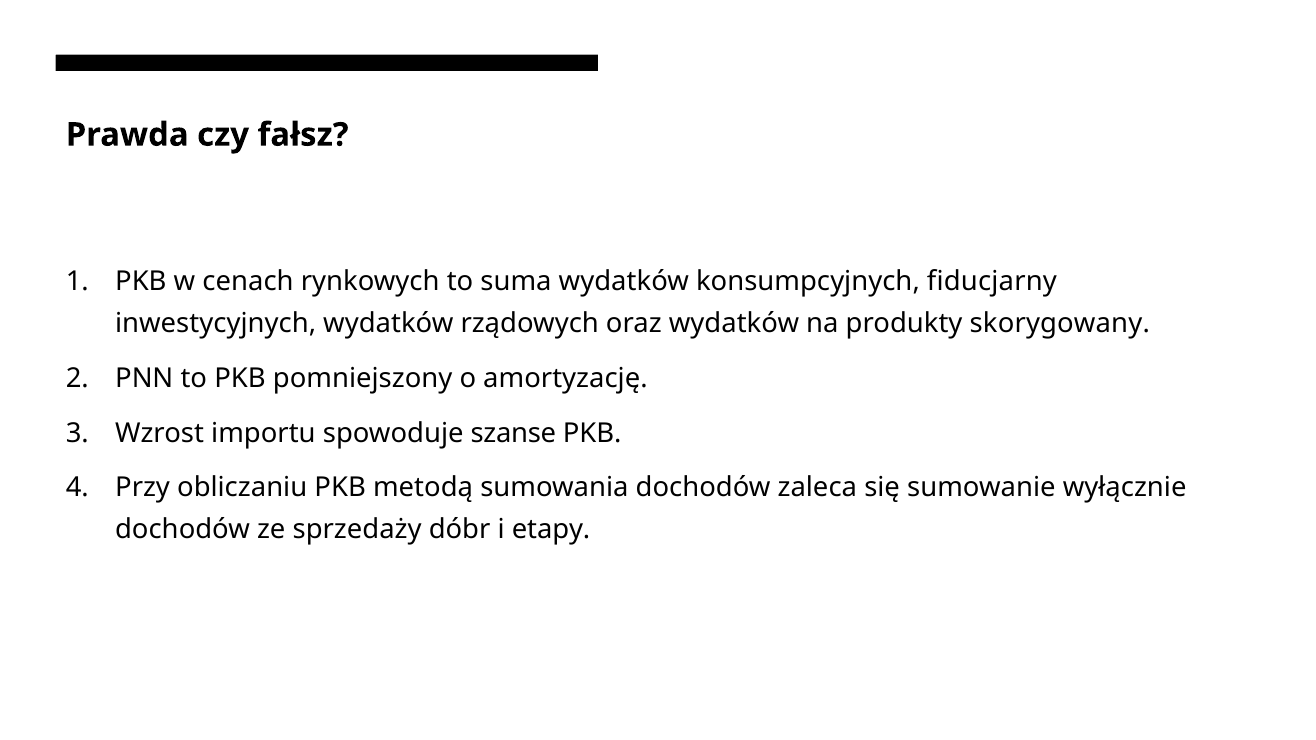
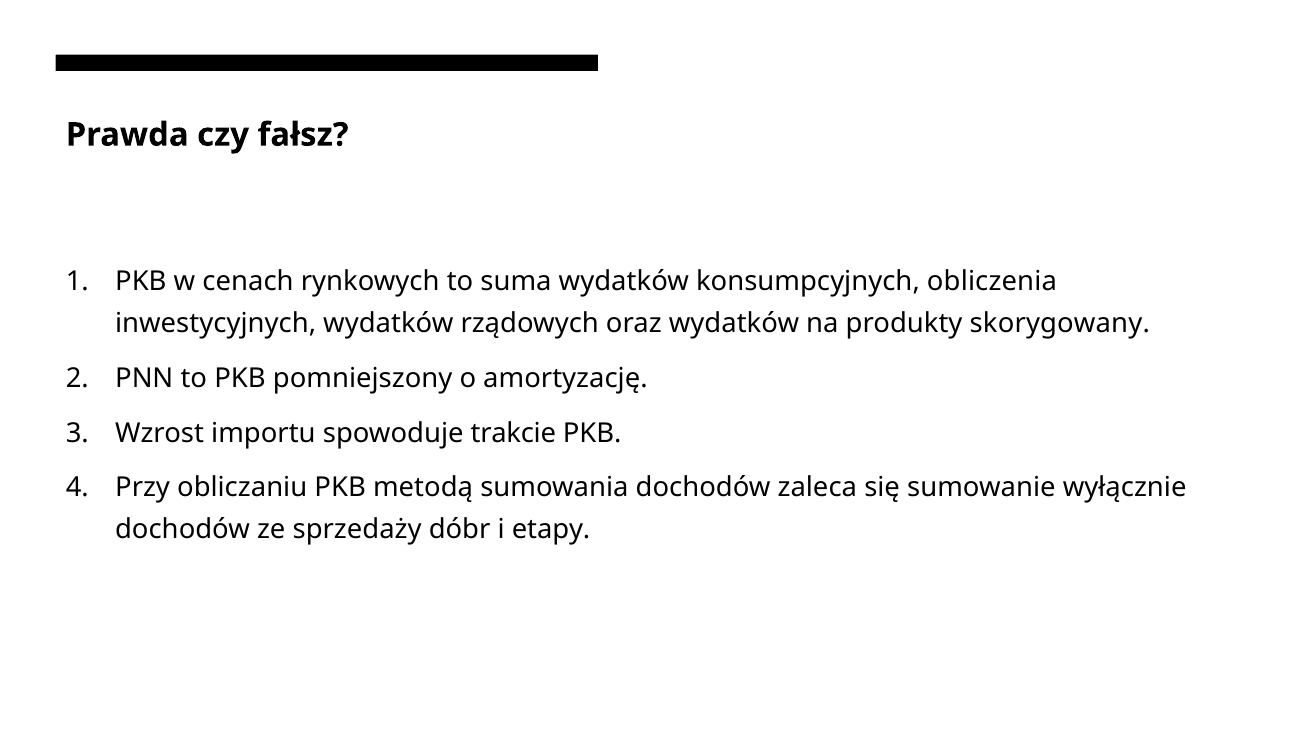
fiducjarny: fiducjarny -> obliczenia (992, 282)
szanse: szanse -> trakcie (513, 433)
